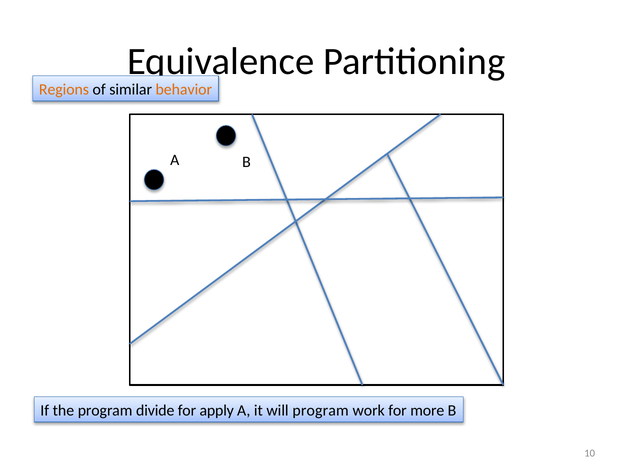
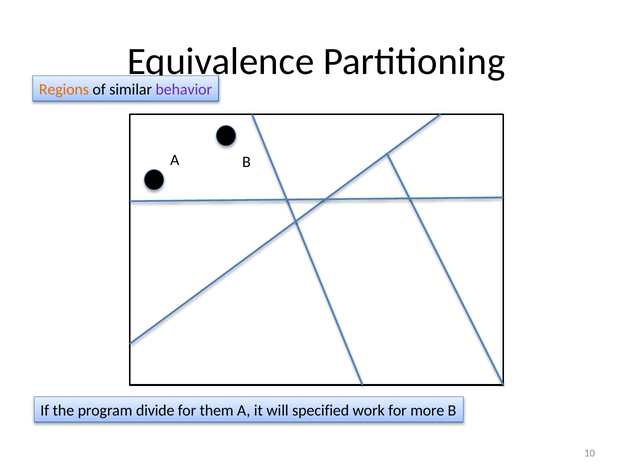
behavior colour: orange -> purple (184, 89)
apply: apply -> them (217, 410)
will program: program -> specified (321, 410)
